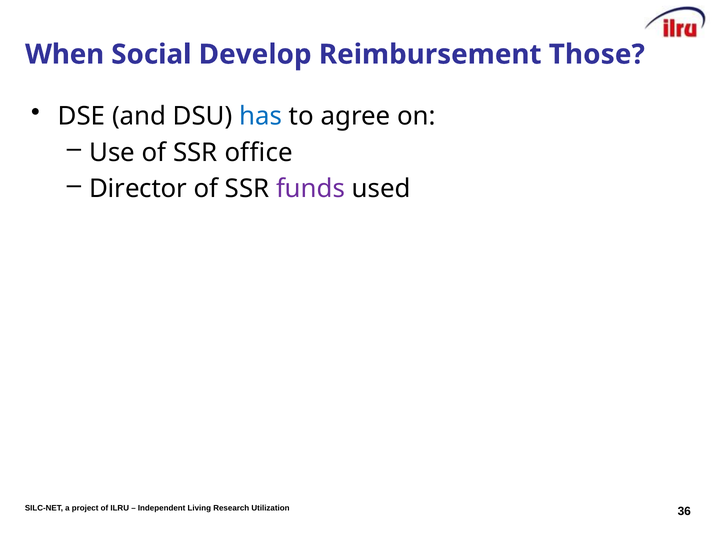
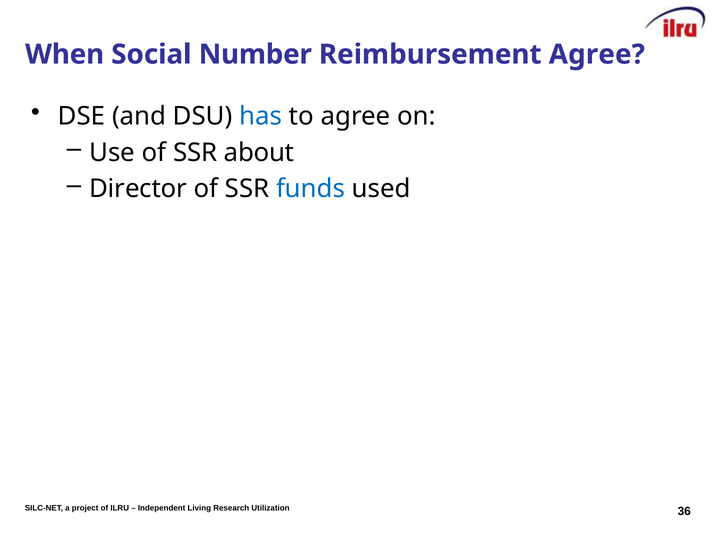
Develop: Develop -> Number (255, 54)
Reimbursement Those: Those -> Agree (597, 54)
office: office -> about (259, 153)
funds colour: purple -> blue (311, 189)
